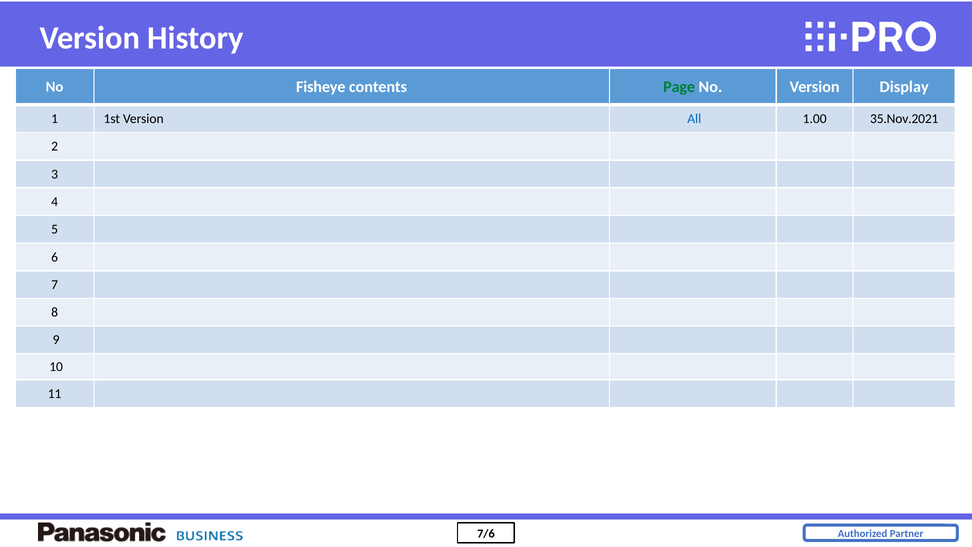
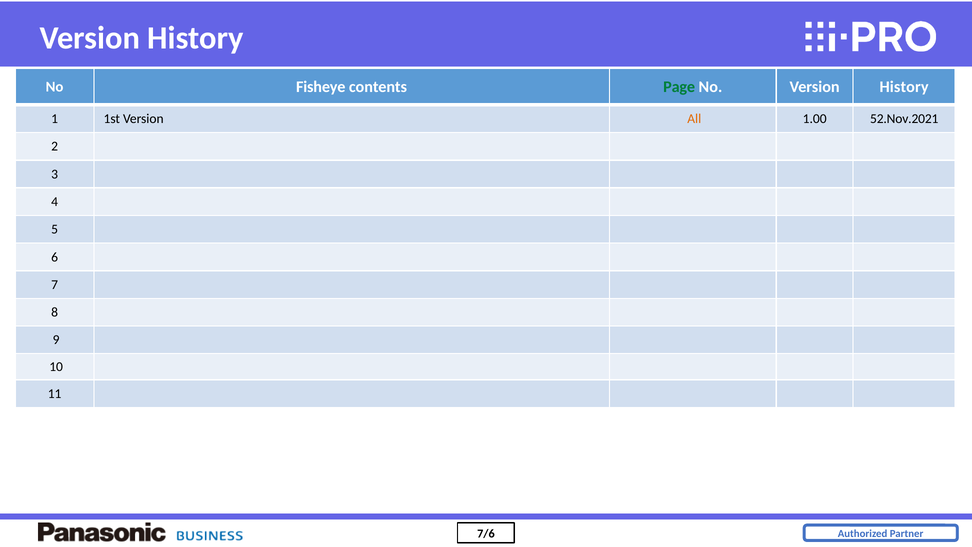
No Version Display: Display -> History (904, 87)
All colour: blue -> orange (694, 119)
35.Nov.2021: 35.Nov.2021 -> 52.Nov.2021 (904, 119)
